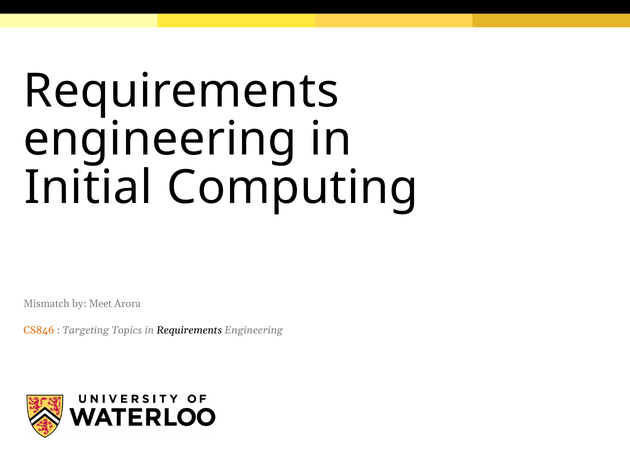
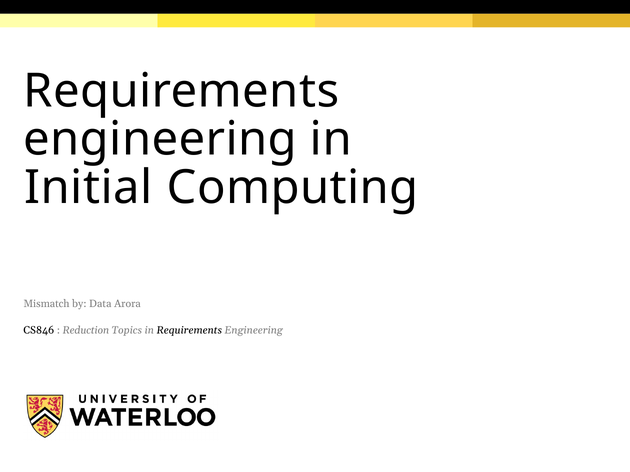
Meet: Meet -> Data (100, 304)
CS846 colour: orange -> black (39, 331)
Targeting: Targeting -> Reduction (86, 331)
